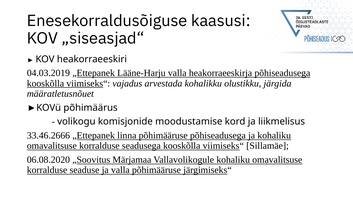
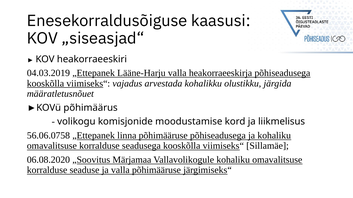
33.46.2666: 33.46.2666 -> 56.06.0758 (48, 136)
